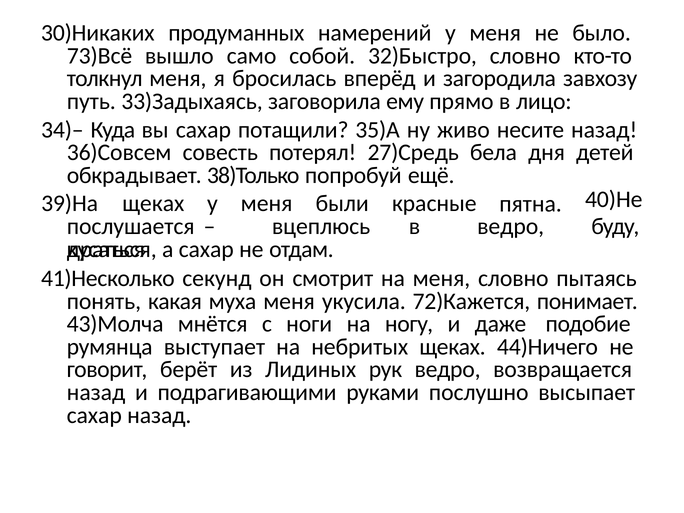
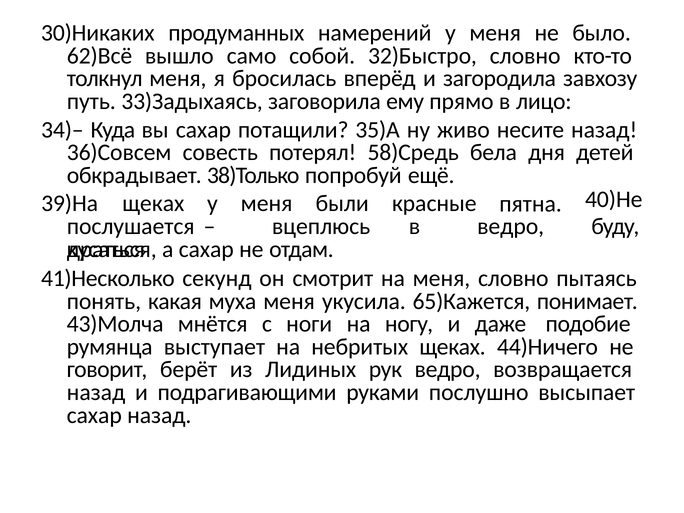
73)Всё: 73)Всё -> 62)Всё (100, 56)
27)Средь: 27)Средь -> 58)Средь (413, 153)
72)Кажется: 72)Кажется -> 65)Кажется (471, 301)
